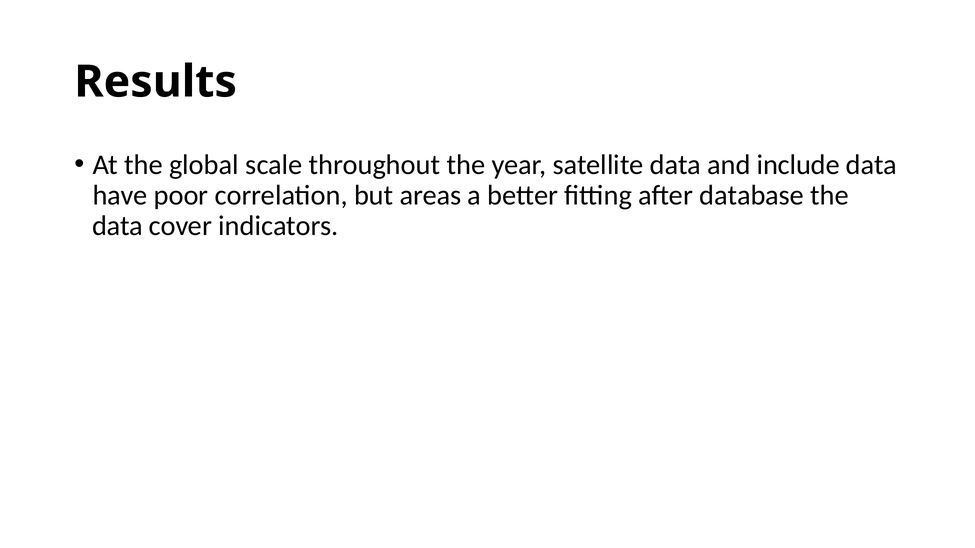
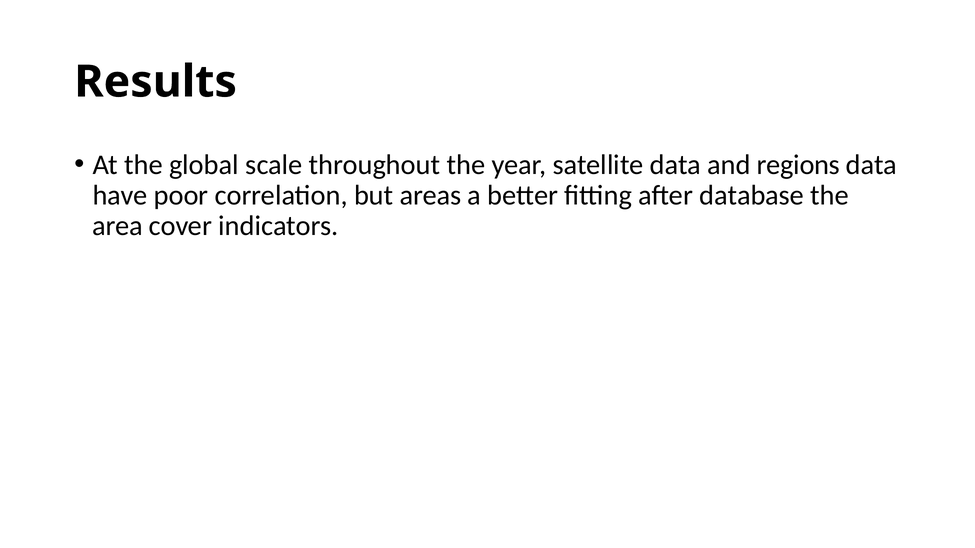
include: include -> regions (798, 165)
data: data -> area (118, 226)
